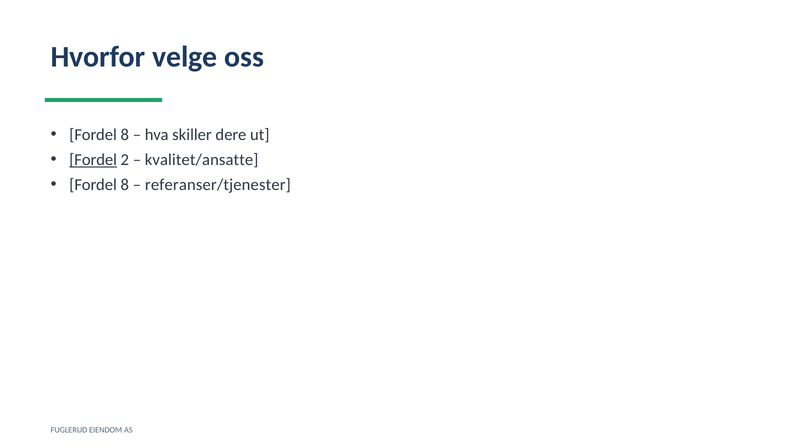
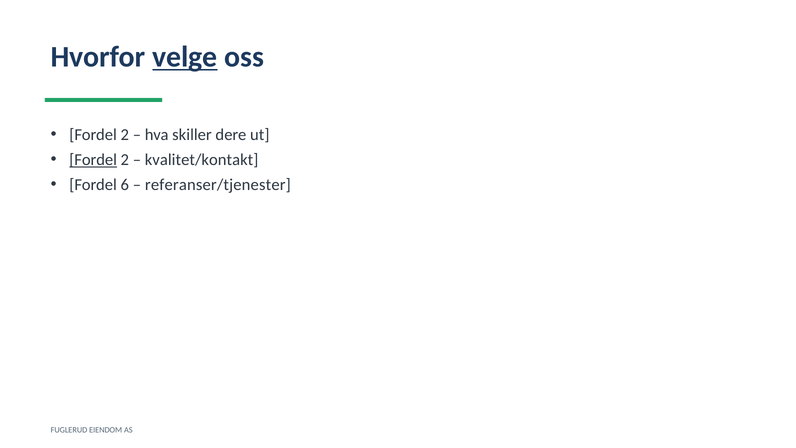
velge underline: none -> present (185, 57)
8: 8 -> 2 (125, 135)
kvalitet/ansatte: kvalitet/ansatte -> kvalitet/kontakt (202, 160)
8: 8 -> 6 (125, 185)
